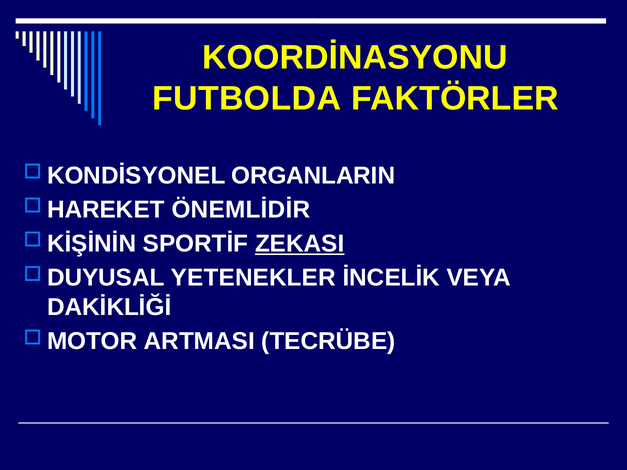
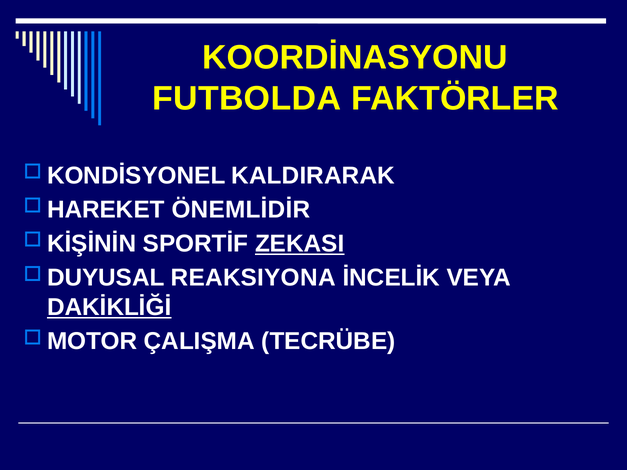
ORGANLARIN: ORGANLARIN -> KALDIRARAK (313, 176)
YETENEKLER: YETENEKLER -> REAKSIYONA (253, 278)
DAKİKLİĞİ underline: none -> present (109, 307)
ARTMASI: ARTMASI -> ÇALIŞMA (199, 342)
